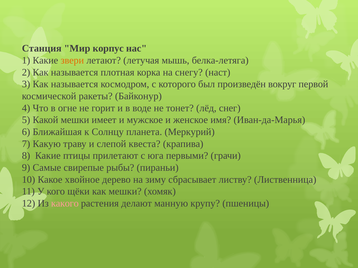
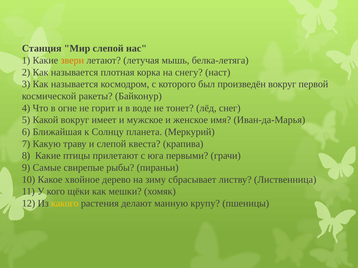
Мир корпус: корпус -> слепой (108, 49)
Какой мешки: мешки -> вокруг (75, 120)
какого colour: pink -> yellow (65, 204)
